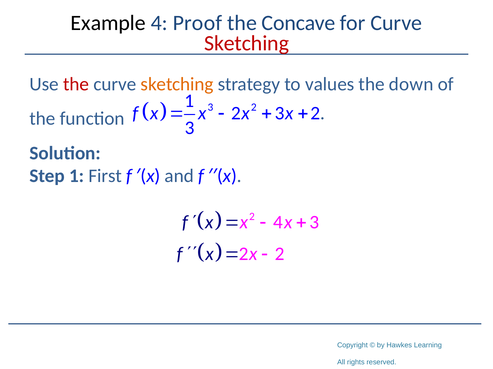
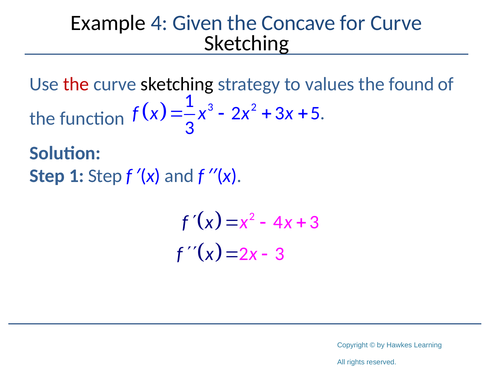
Proof: Proof -> Given (198, 23)
Sketching colour: red -> black (247, 43)
sketching colour: orange -> black (177, 84)
down: down -> found (411, 84)
2: 2 -> 5 (315, 113)
1 First: First -> Step (105, 176)
2: 2 -> 3 (280, 254)
